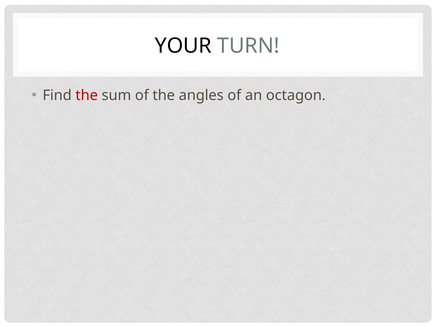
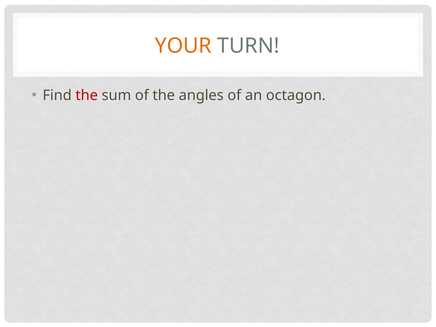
YOUR colour: black -> orange (183, 46)
